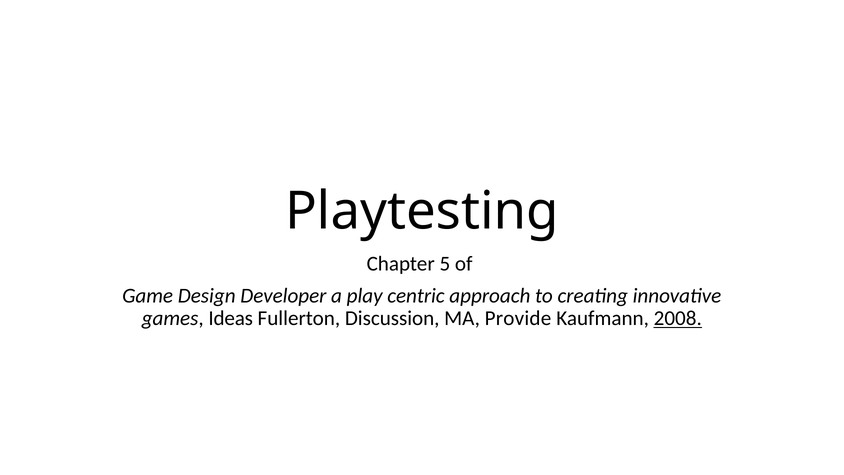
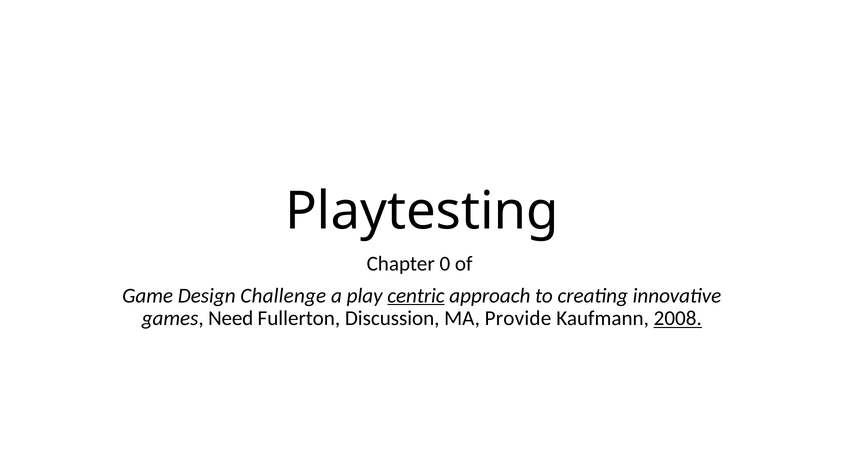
5: 5 -> 0 (445, 264)
Developer: Developer -> Challenge (283, 295)
centric underline: none -> present (416, 295)
Ideas: Ideas -> Need (231, 318)
